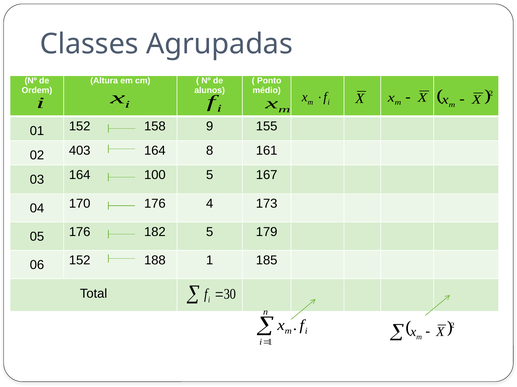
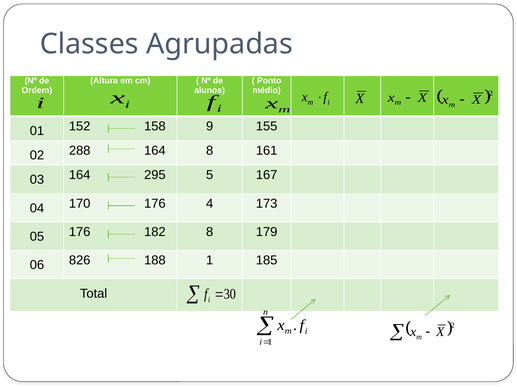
403: 403 -> 288 (80, 151)
100: 100 -> 295 (155, 175)
182 5: 5 -> 8 (210, 232)
06 152: 152 -> 826 (80, 261)
